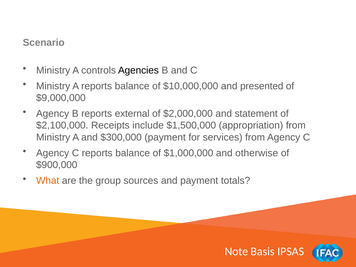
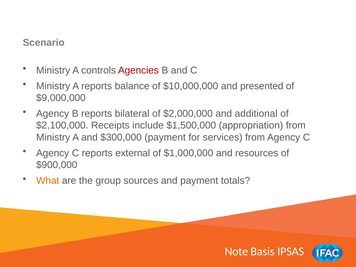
Agencies colour: black -> red (138, 70)
external: external -> bilateral (132, 114)
statement: statement -> additional (256, 114)
C reports balance: balance -> external (133, 153)
otherwise: otherwise -> resources (257, 153)
